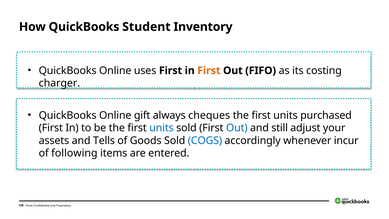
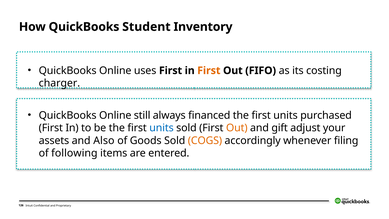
gift: gift -> still (142, 115)
cheques: cheques -> financed (209, 115)
Out colour: blue -> orange (237, 128)
still: still -> gift (280, 128)
Tells: Tells -> Also (104, 141)
COGS colour: blue -> orange (205, 141)
incur: incur -> filing (346, 141)
